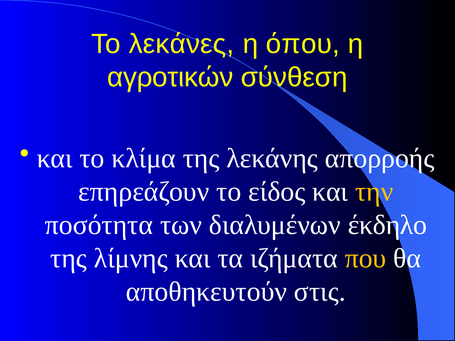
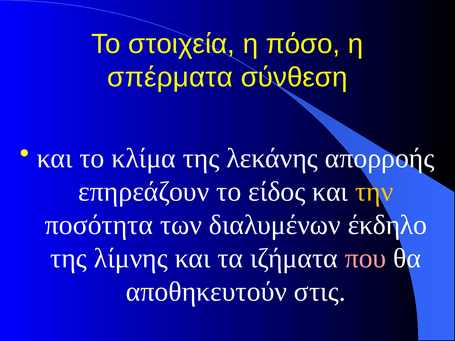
λεκάνες: λεκάνες -> στοιχεία (182, 44)
όπου: όπου -> πόσο (303, 44)
αγροτικών: αγροτικών -> σπέρματα (170, 77)
που colour: yellow -> pink (366, 258)
